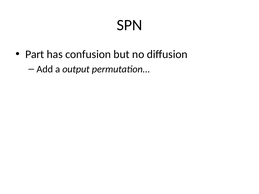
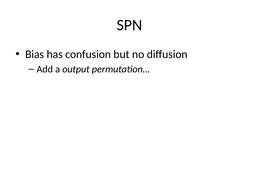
Part: Part -> Bias (35, 54)
